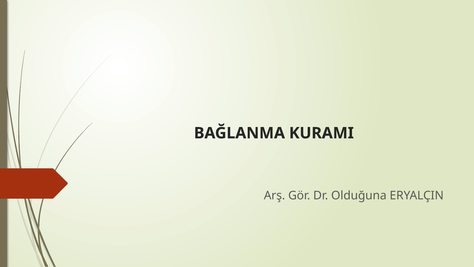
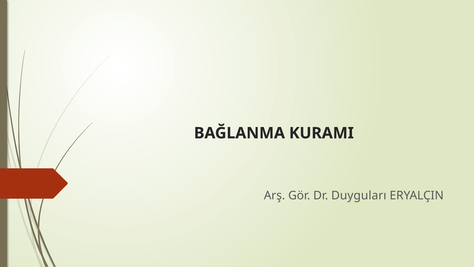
Olduğuna: Olduğuna -> Duyguları (359, 195)
